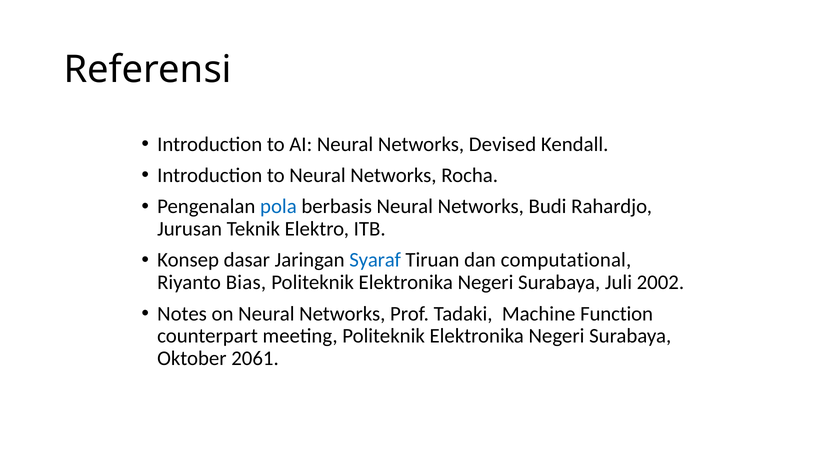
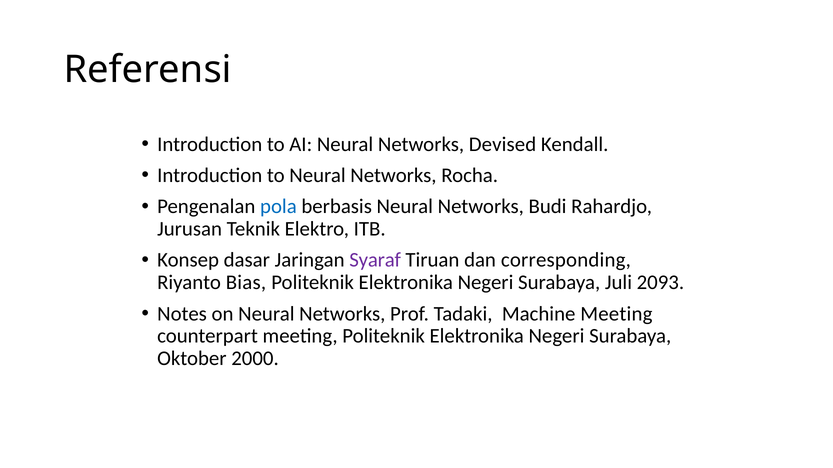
Syaraf colour: blue -> purple (375, 260)
computational: computational -> corresponding (566, 260)
2002: 2002 -> 2093 (660, 283)
Machine Function: Function -> Meeting (616, 314)
2061: 2061 -> 2000 (255, 359)
